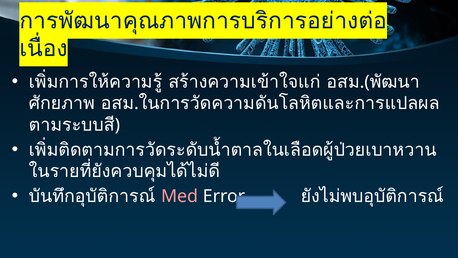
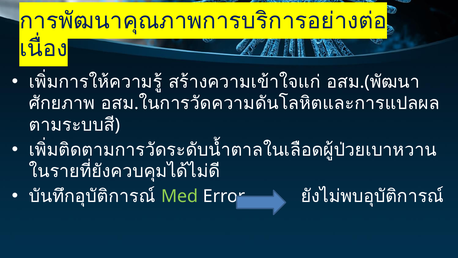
Med colour: pink -> light green (180, 196)
